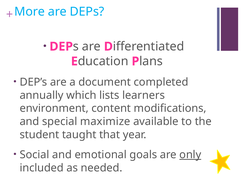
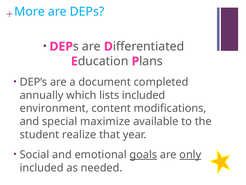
lists learners: learners -> included (144, 95)
taught: taught -> realize (79, 134)
goals underline: none -> present (143, 154)
